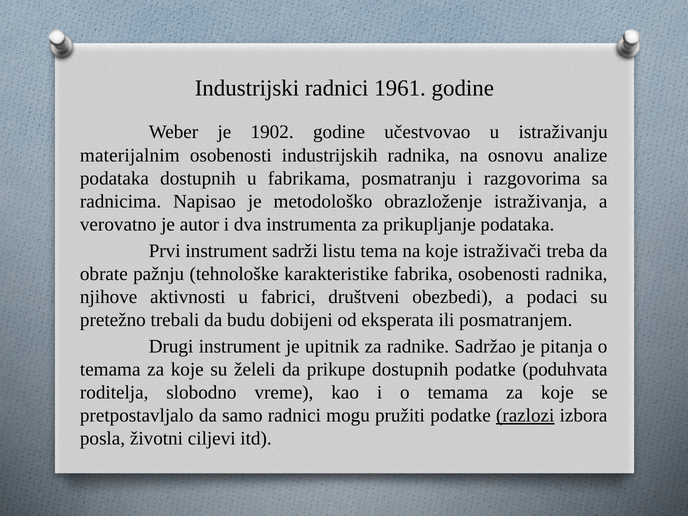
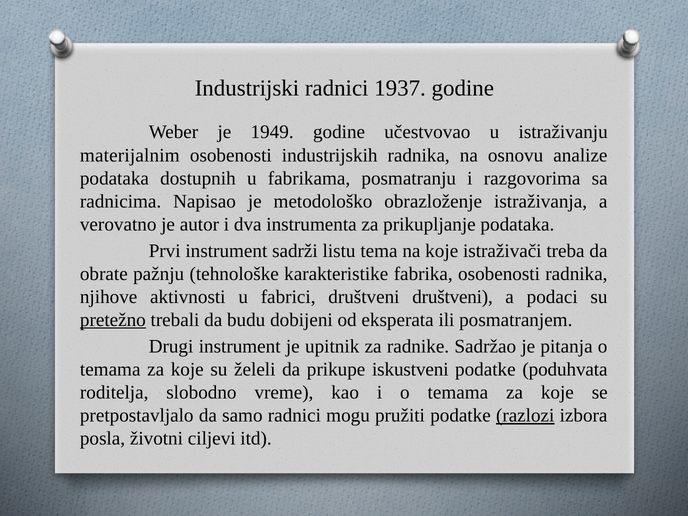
1961: 1961 -> 1937 (400, 88)
1902: 1902 -> 1949 (272, 132)
društveni obezbedi: obezbedi -> društveni (453, 297)
pretežno underline: none -> present (113, 320)
prikupe dostupnih: dostupnih -> iskustveni (410, 370)
